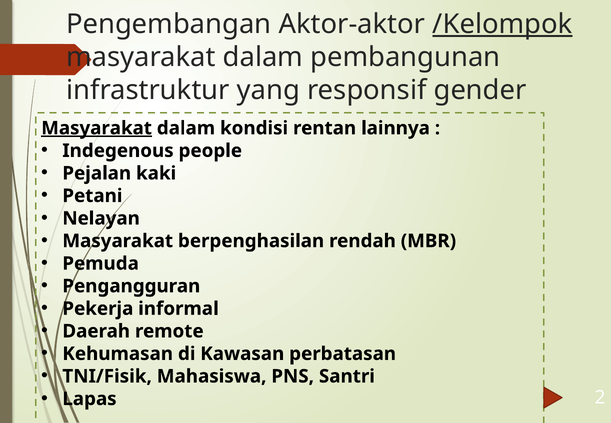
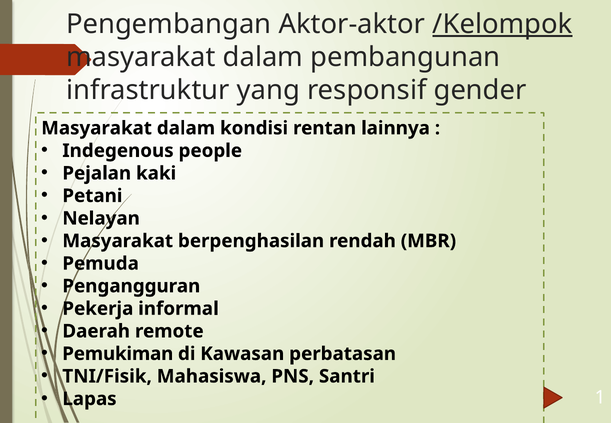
Masyarakat underline: present -> none (97, 128)
Kehumasan: Kehumasan -> Pemukiman (118, 354)
2: 2 -> 1 (600, 397)
